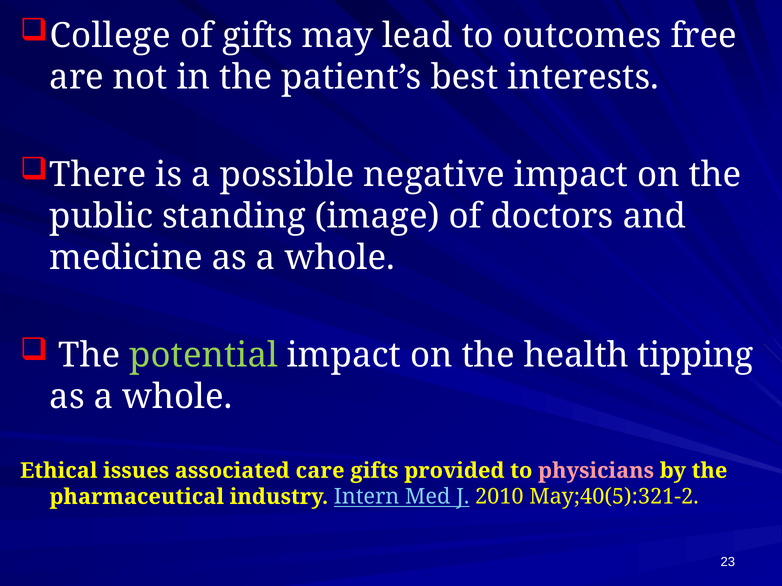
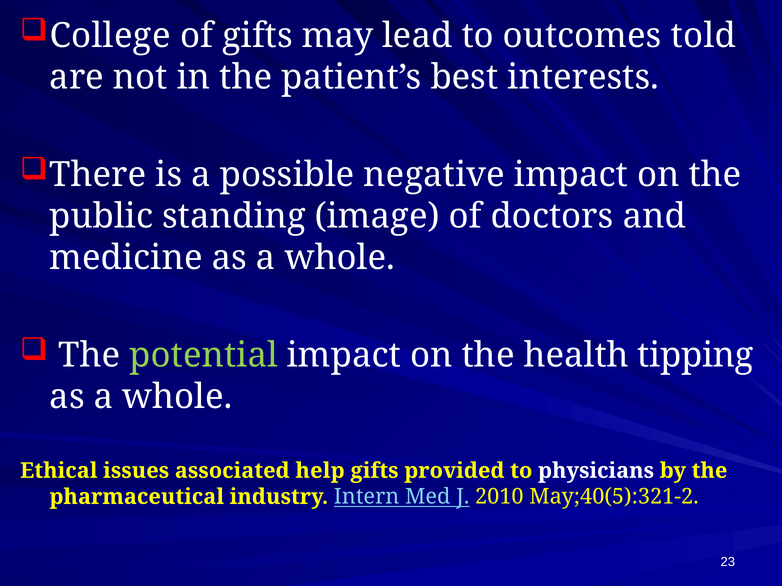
free: free -> told (704, 36)
care: care -> help (320, 471)
physicians colour: pink -> white (596, 471)
